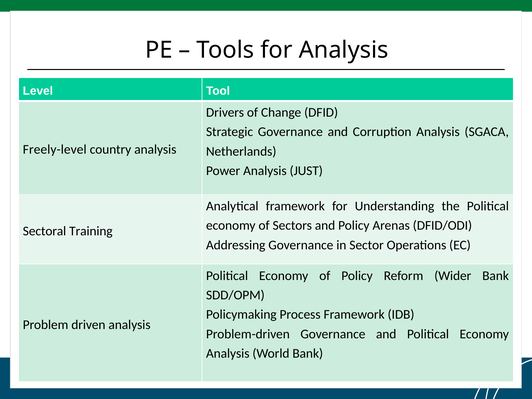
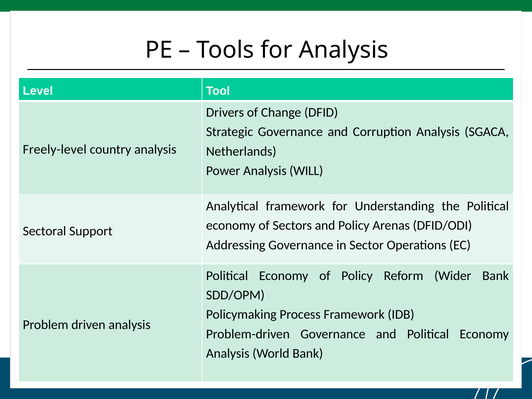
JUST: JUST -> WILL (306, 171)
Training: Training -> Support (91, 231)
